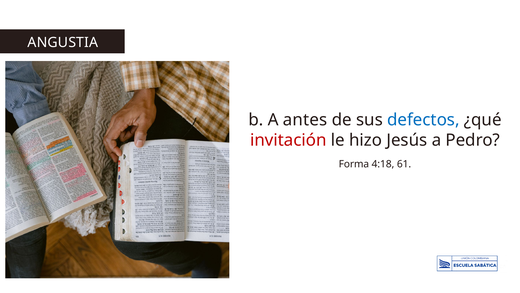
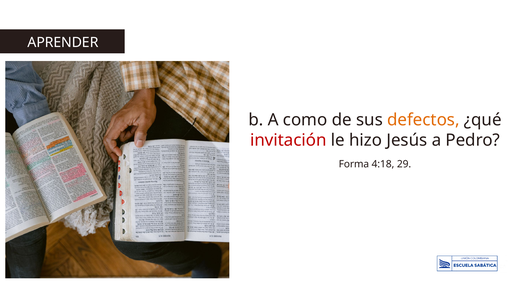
ANGUSTIA: ANGUSTIA -> APRENDER (63, 42)
antes: antes -> como (305, 120)
defectos colour: blue -> orange (423, 120)
61: 61 -> 29 (404, 164)
